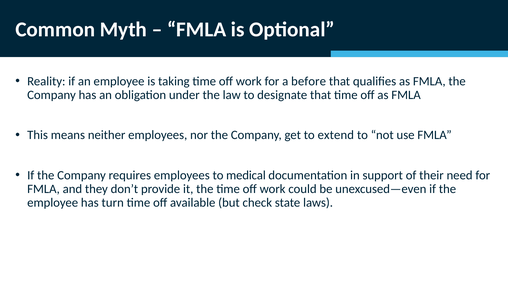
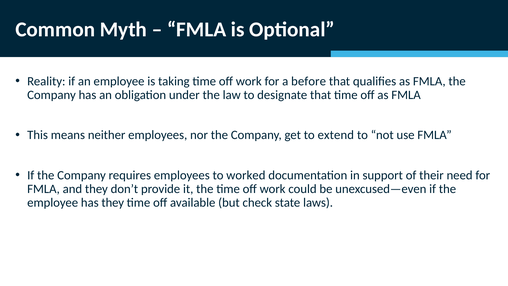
medical: medical -> worked (246, 175)
has turn: turn -> they (113, 202)
